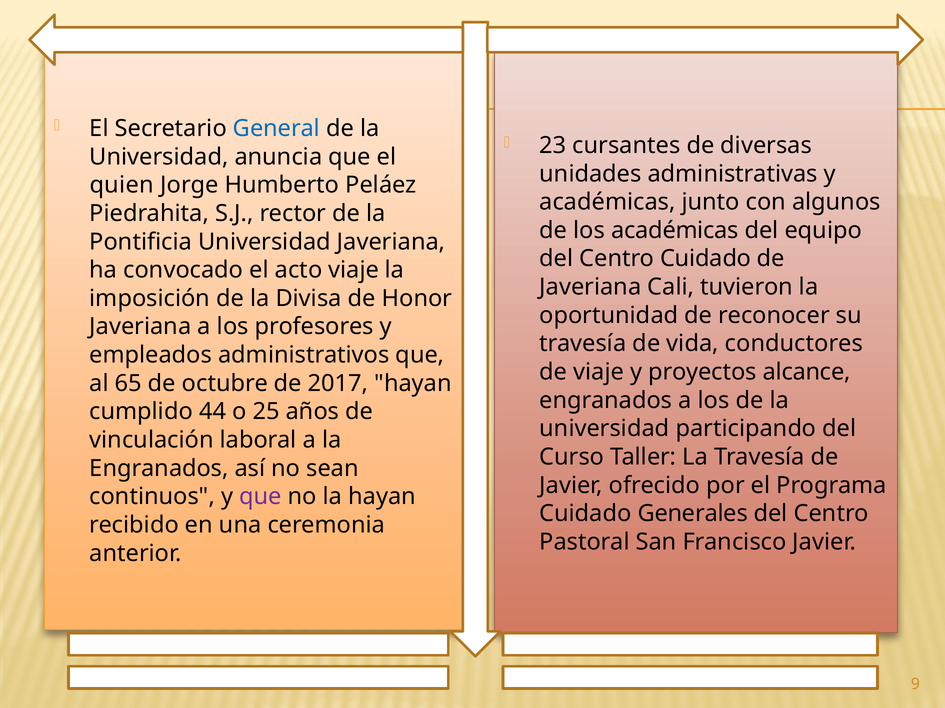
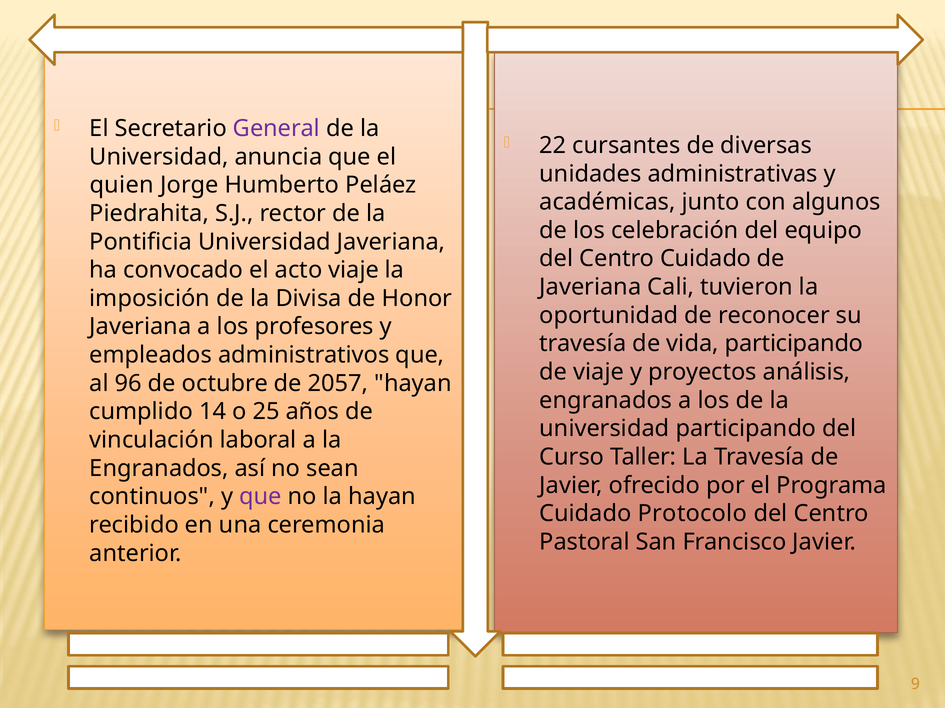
General colour: blue -> purple (277, 129)
23: 23 -> 22 (553, 146)
los académicas: académicas -> celebración (675, 231)
vida conductores: conductores -> participando (794, 344)
alcance: alcance -> análisis (807, 372)
65: 65 -> 96 (128, 384)
2017: 2017 -> 2057 (338, 384)
44: 44 -> 14 (213, 412)
Generales: Generales -> Protocolo (692, 514)
